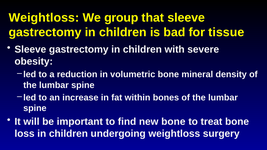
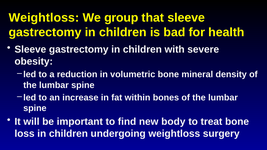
tissue: tissue -> health (226, 32)
new bone: bone -> body (173, 122)
